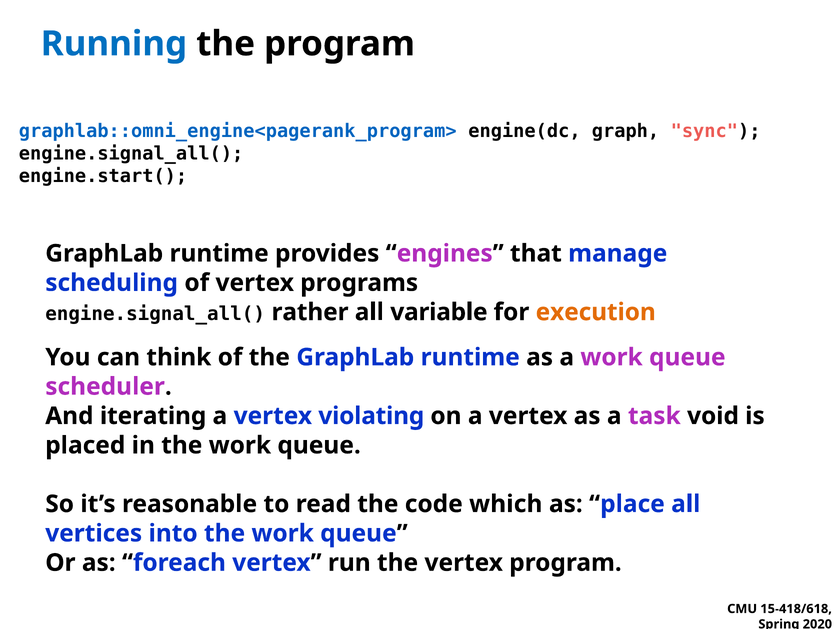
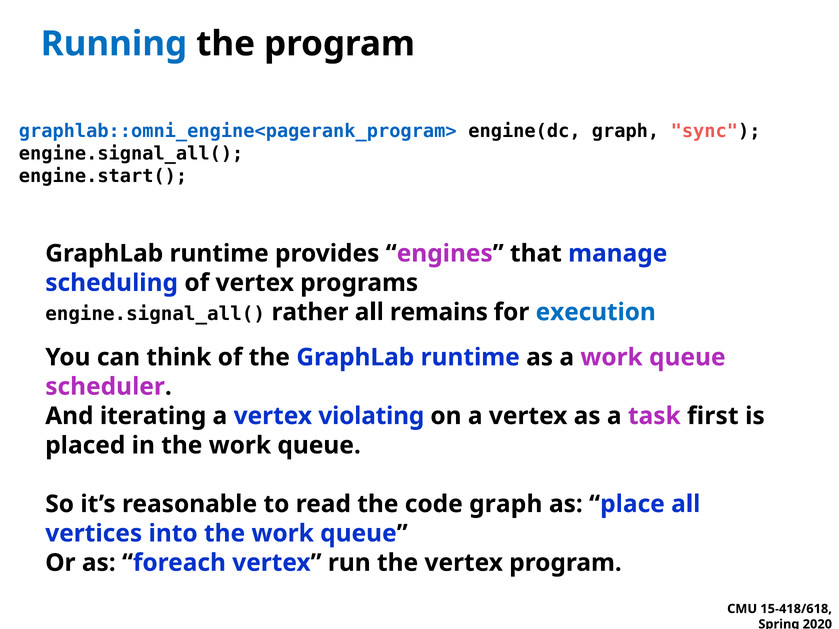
variable: variable -> remains (439, 312)
execution colour: orange -> blue (596, 312)
void: void -> first (713, 416)
code which: which -> graph (506, 504)
